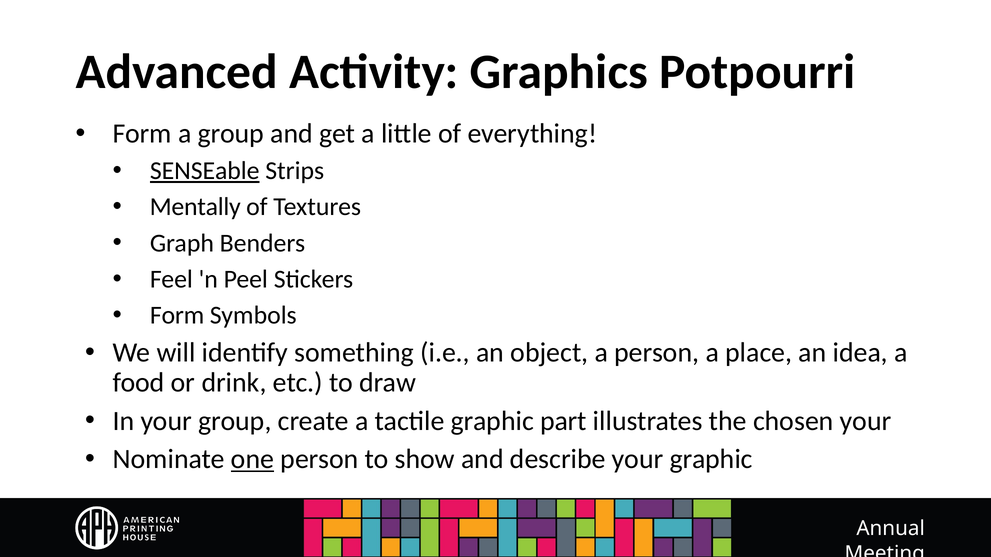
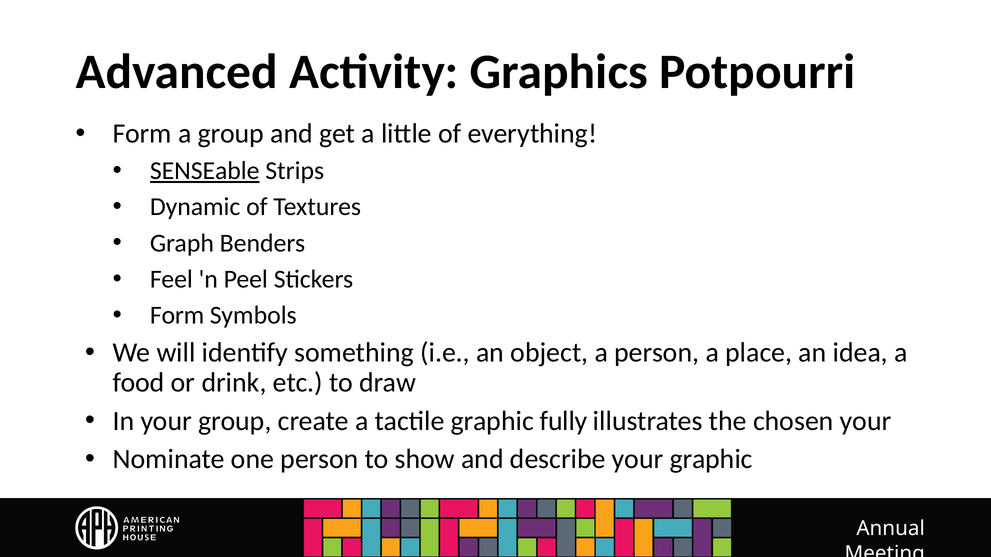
Mentally: Mentally -> Dynamic (195, 207)
part: part -> fully (564, 421)
one underline: present -> none (252, 460)
